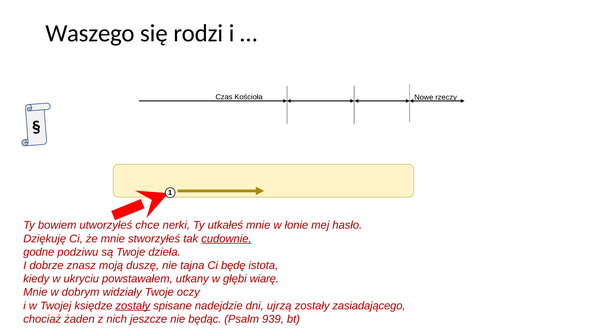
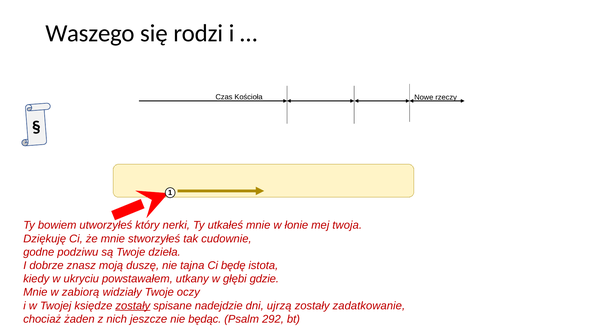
chce: chce -> który (147, 225)
hasło: hasło -> twoja (347, 225)
cudownie underline: present -> none (226, 239)
wiarę: wiarę -> gdzie (264, 279)
dobrym: dobrym -> zabiorą (81, 292)
zasiadającego: zasiadającego -> zadatkowanie (369, 306)
939: 939 -> 292 (273, 319)
